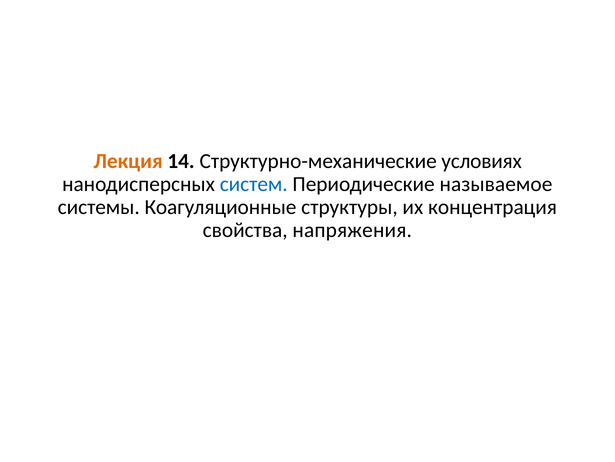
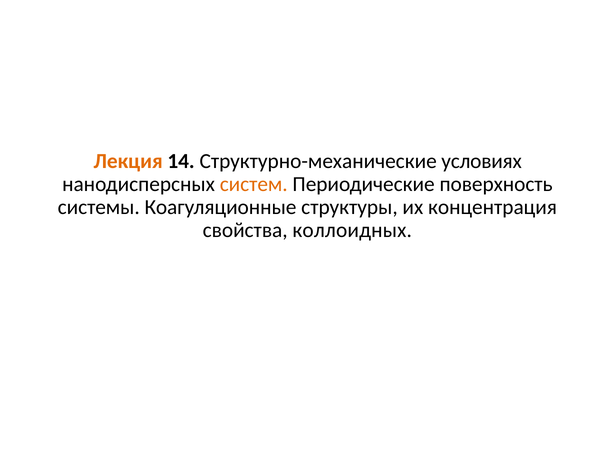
систем colour: blue -> orange (254, 184)
называемое: называемое -> поверхность (496, 184)
напряжения: напряжения -> коллоидных (352, 230)
